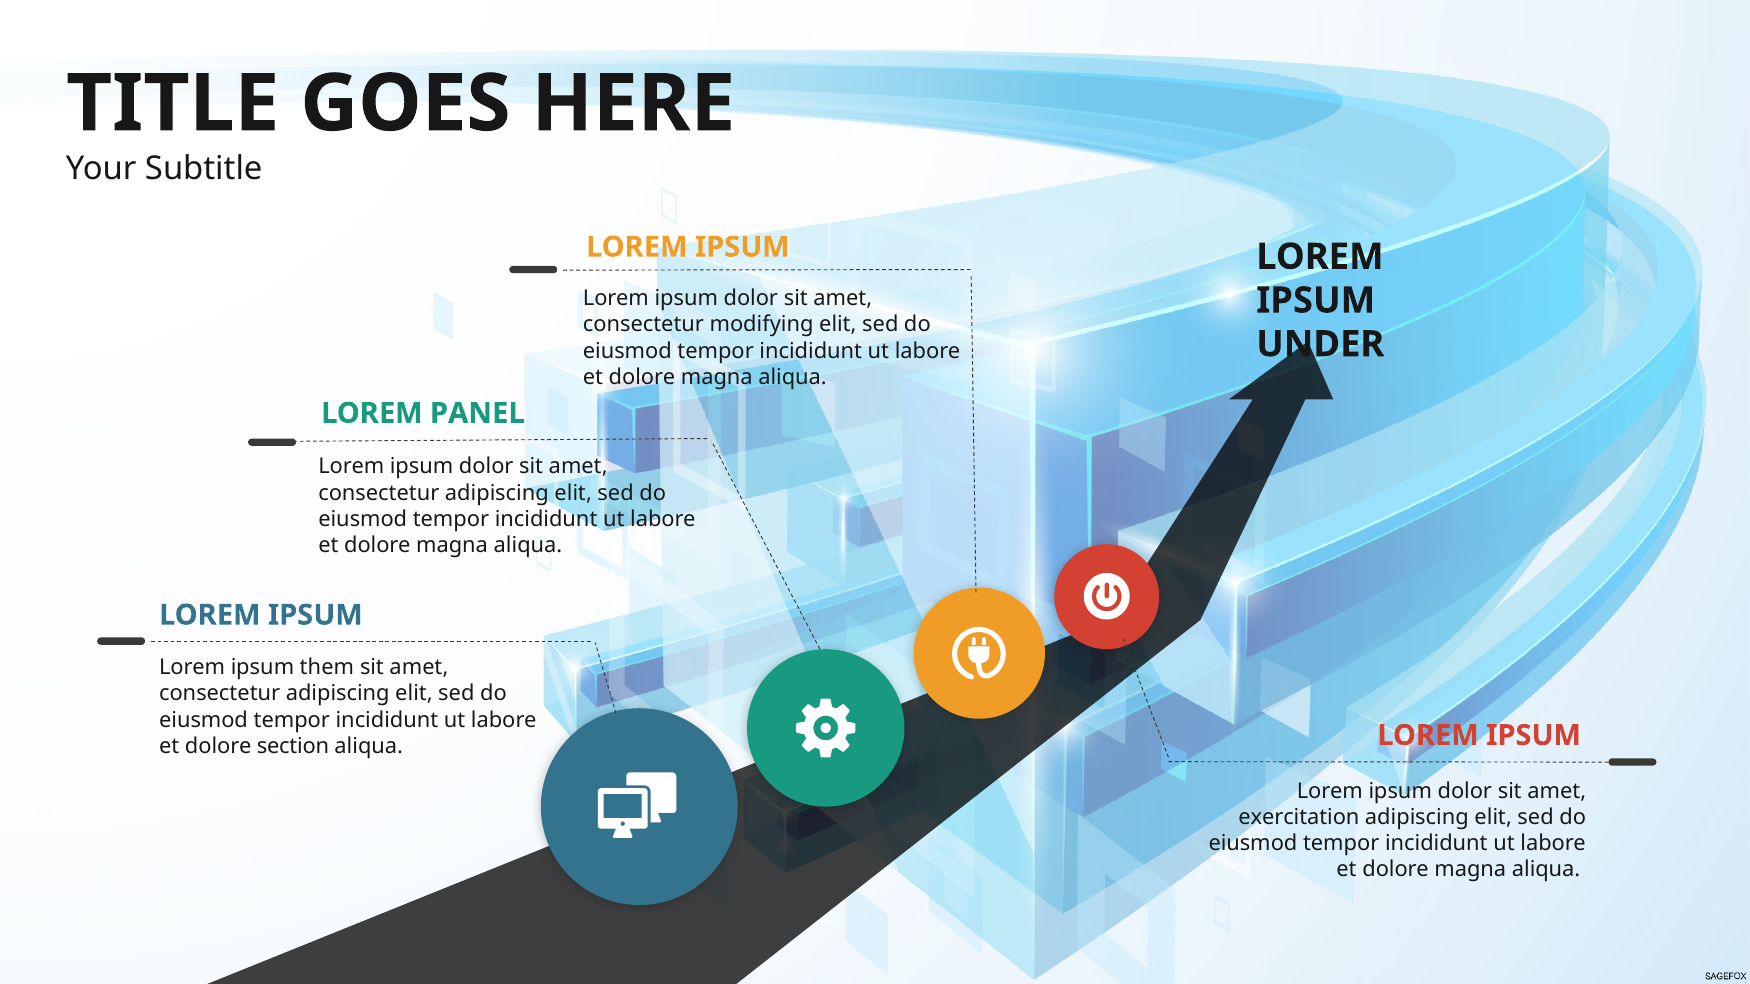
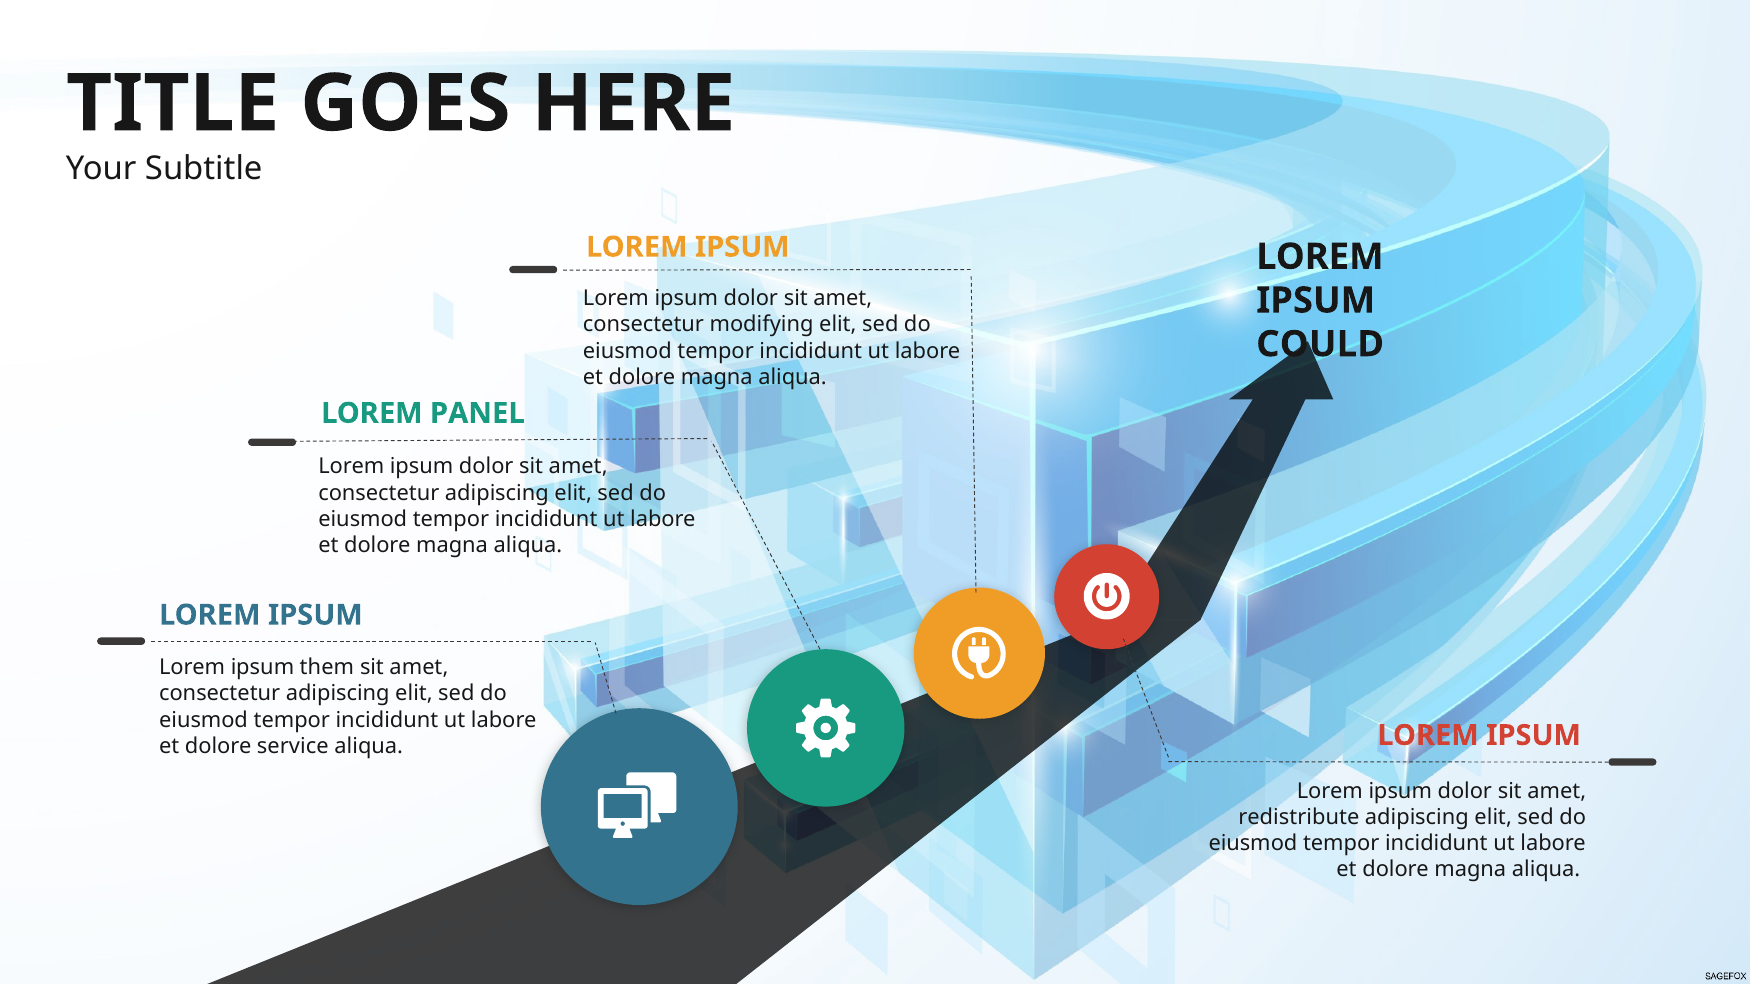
UNDER: UNDER -> COULD (1320, 344)
section: section -> service (293, 746)
exercitation: exercitation -> redistribute (1299, 817)
